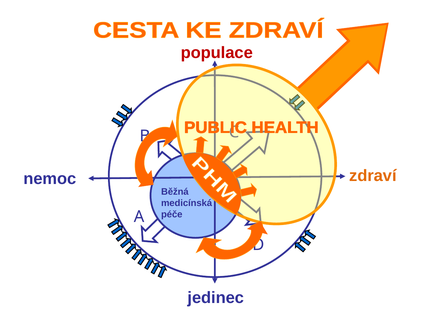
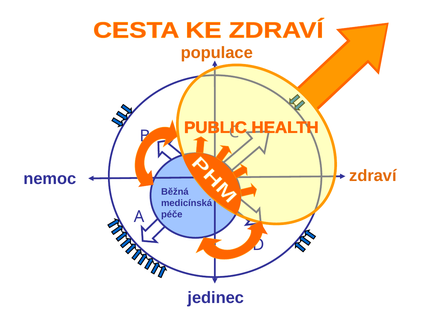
populace colour: red -> orange (217, 53)
